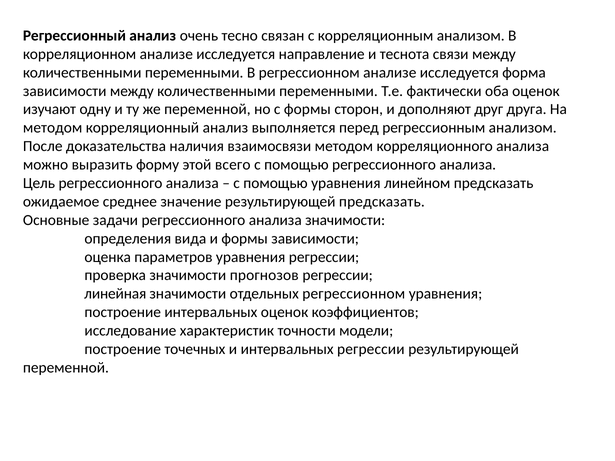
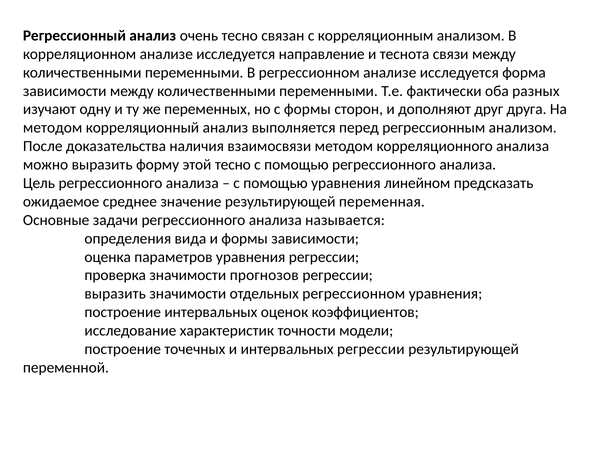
оба оценок: оценок -> разных (536, 91)
же переменной: переменной -> переменных (207, 109)
этой всего: всего -> тесно (233, 165)
результирующей предсказать: предсказать -> переменная (382, 202)
анализа значимости: значимости -> называется (345, 220)
линейная: линейная -> выразить (115, 294)
